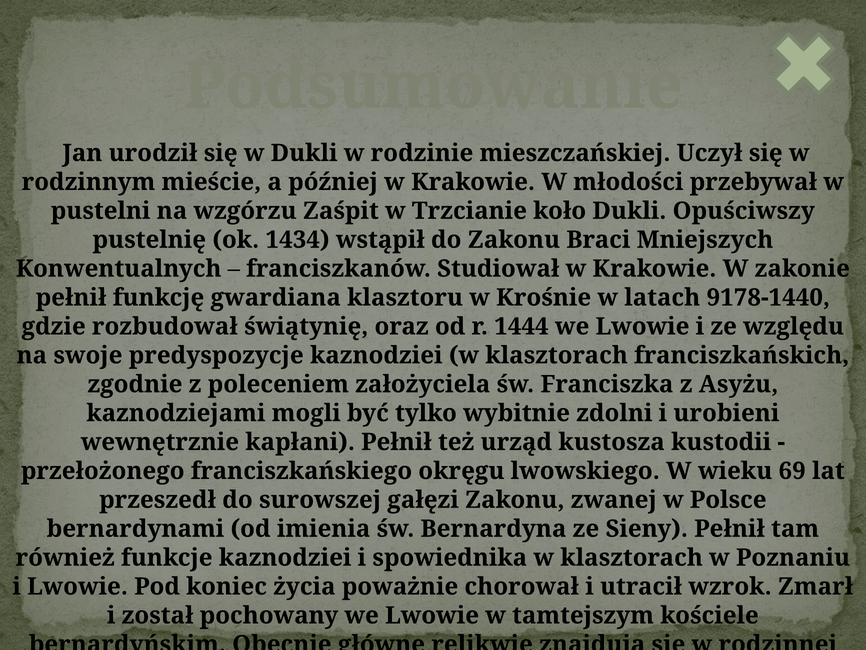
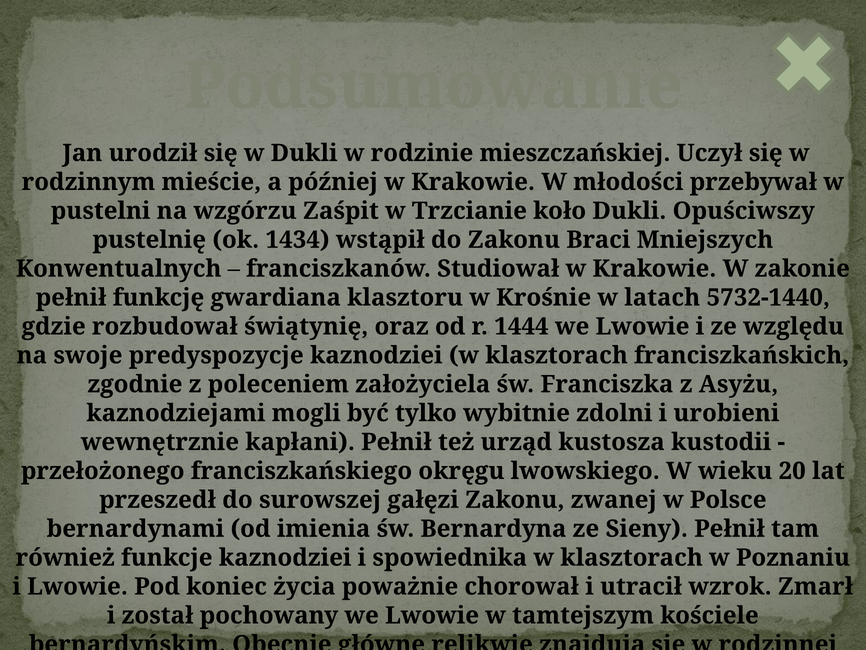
9178-1440: 9178-1440 -> 5732-1440 (768, 297)
69: 69 -> 20 (792, 471)
